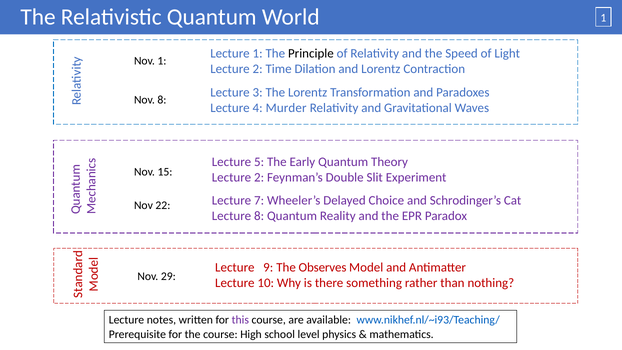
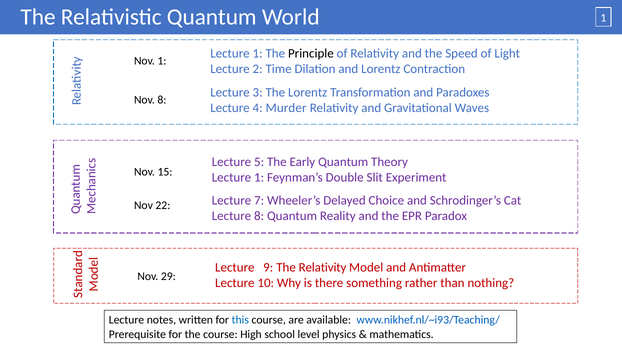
2: 2 -> 1 (259, 177)
The Observes: Observes -> Relativity (323, 267)
this colour: purple -> blue (240, 320)
